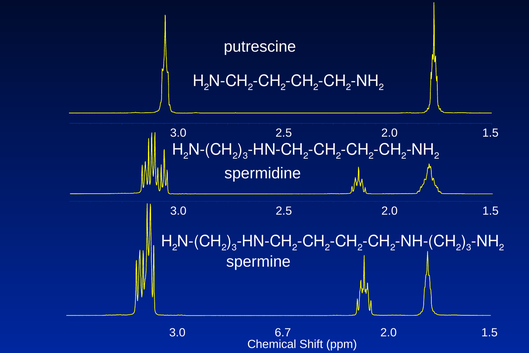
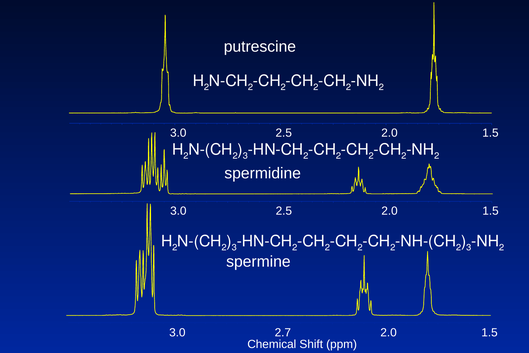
6.7: 6.7 -> 2.7 (283, 332)
